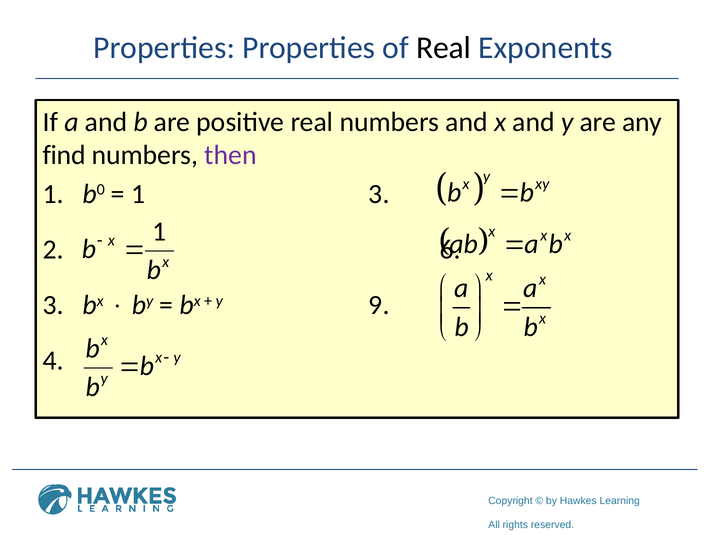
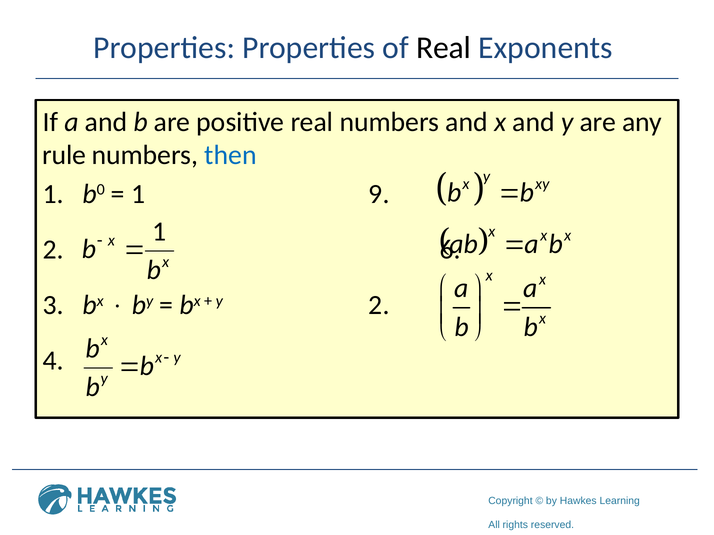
find: find -> rule (64, 155)
then colour: purple -> blue (231, 155)
1 3: 3 -> 9 (379, 194)
y 9: 9 -> 2 (379, 305)
